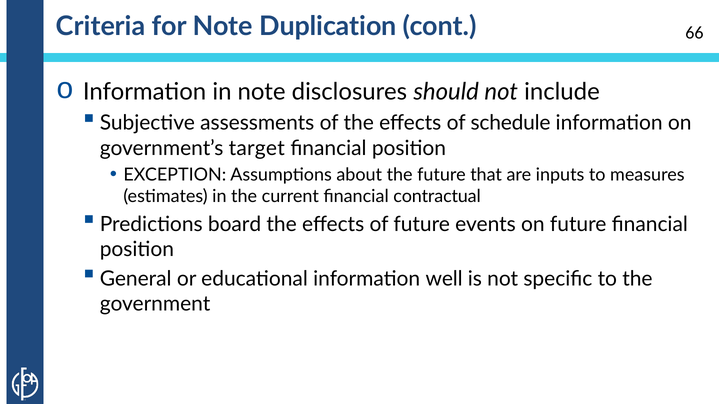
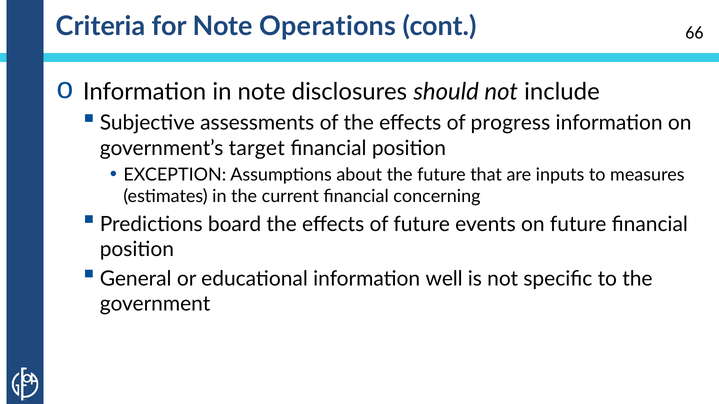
Duplication: Duplication -> Operations (328, 27)
schedule: schedule -> progress (510, 123)
contractual: contractual -> concerning (437, 197)
